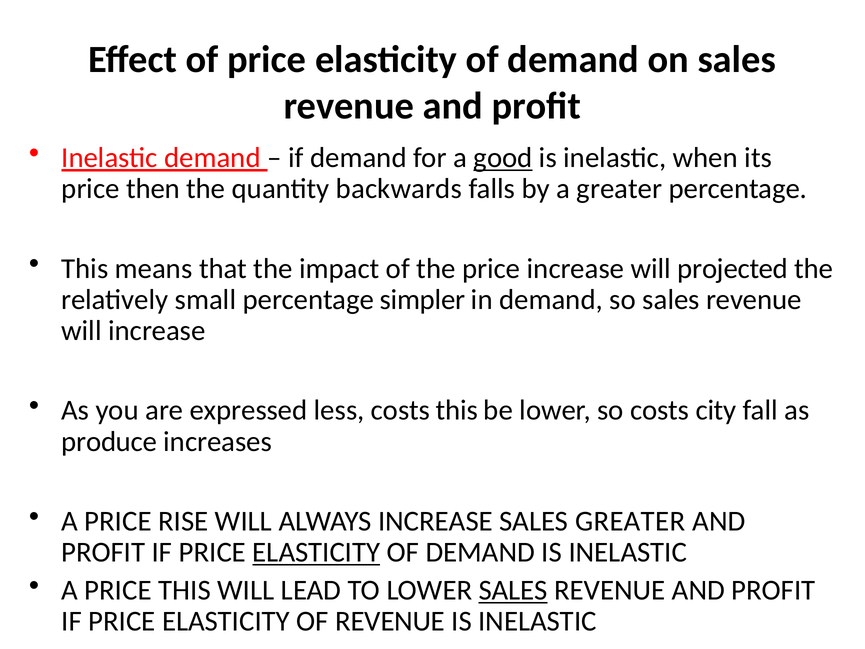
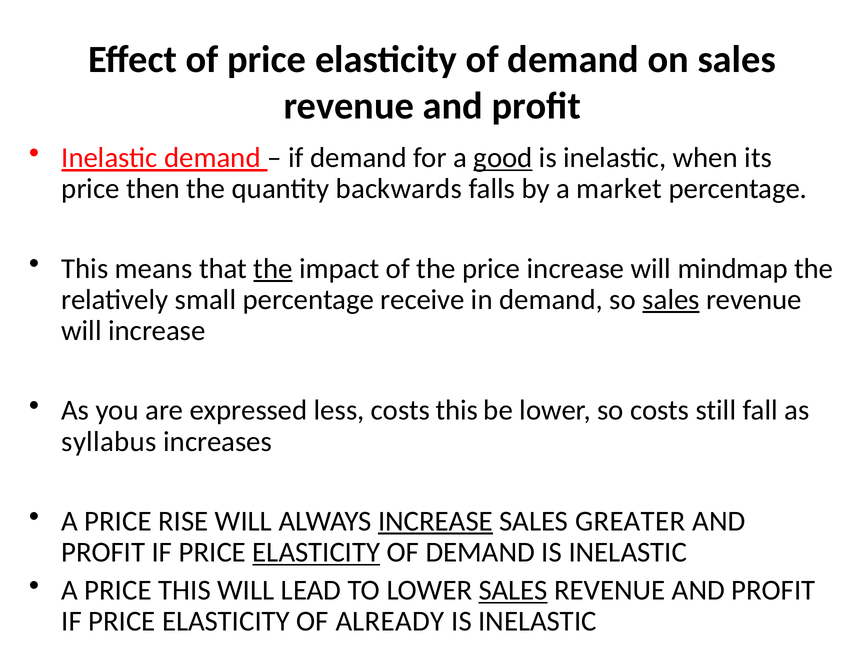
a greater: greater -> market (619, 189)
the underline: none -> present (273, 268)
projected: projected -> mindmap (733, 268)
simpler: simpler -> receive (423, 300)
sales underline: none -> present (671, 300)
city: city -> still (716, 410)
produce: produce -> syllabus (109, 441)
INCREASE underline: none -> present (436, 521)
OF REVENUE: REVENUE -> ALREADY (390, 621)
